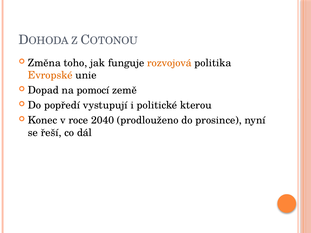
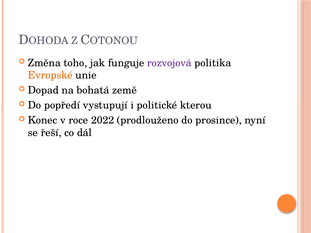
rozvojová colour: orange -> purple (169, 63)
pomocí: pomocí -> bohatá (93, 90)
2040: 2040 -> 2022 (103, 120)
